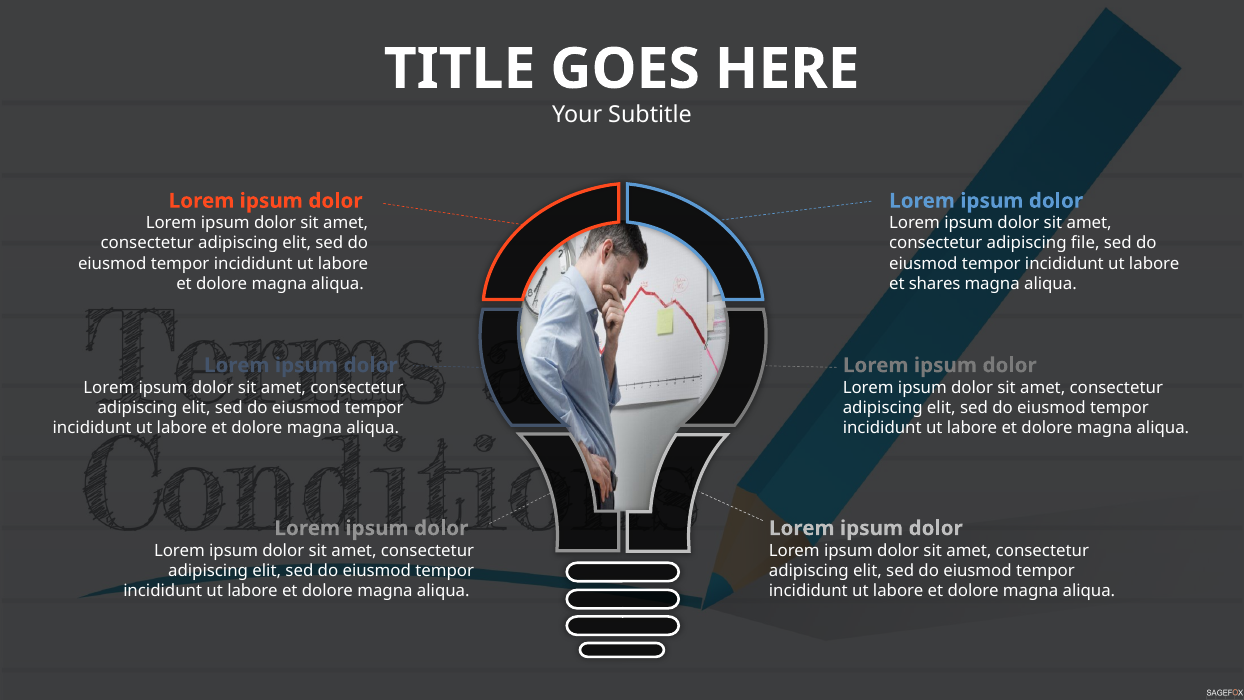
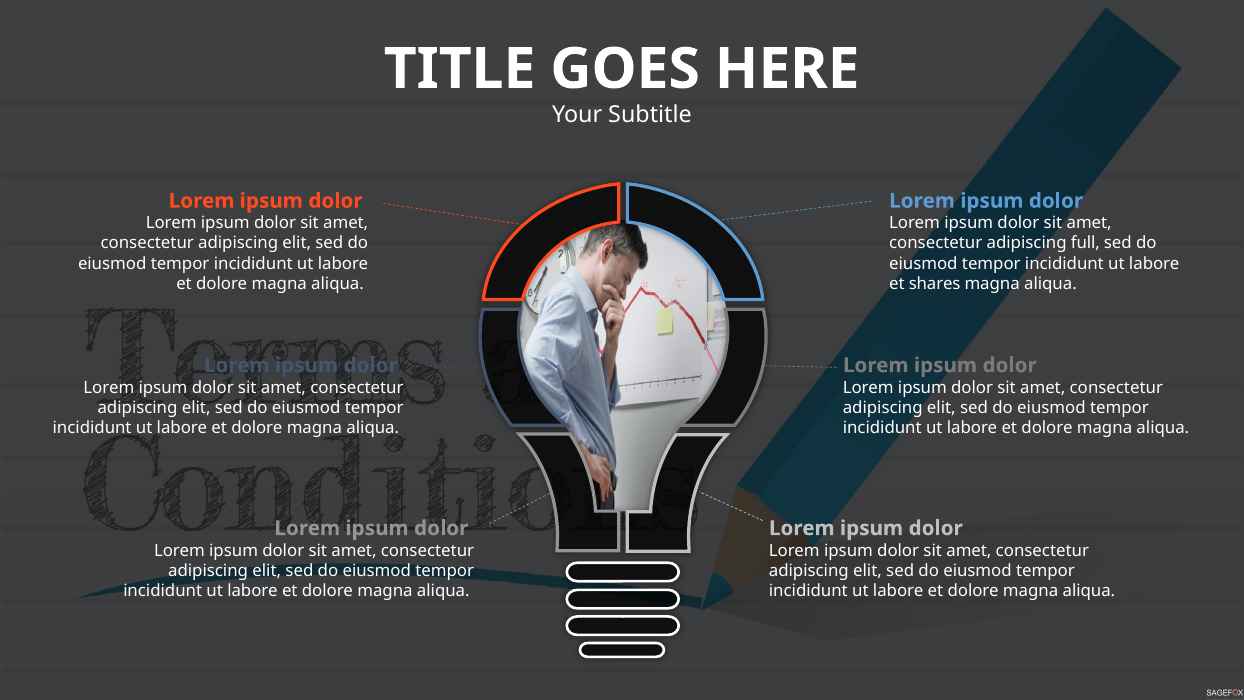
file: file -> full (1085, 243)
